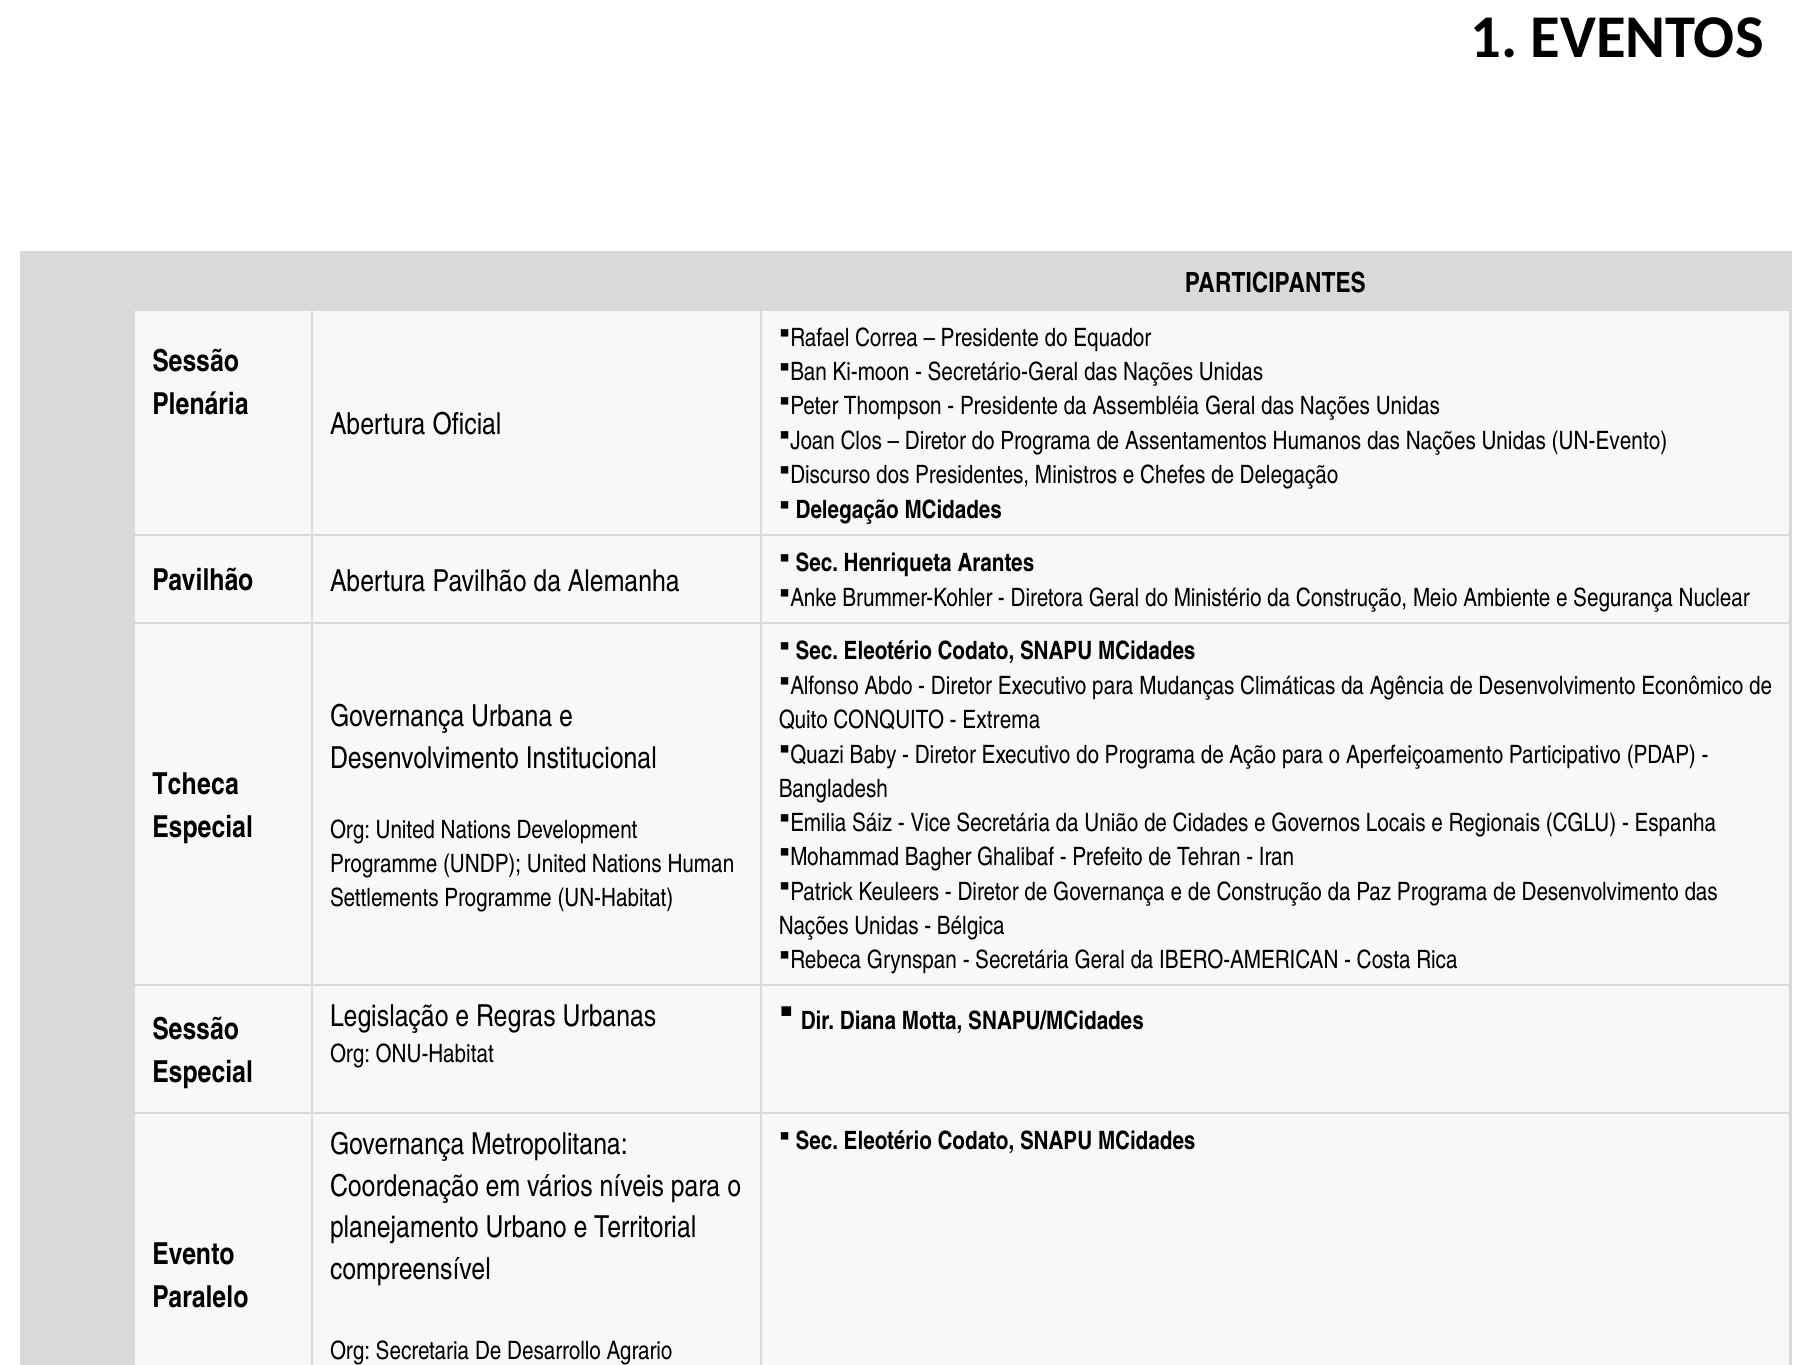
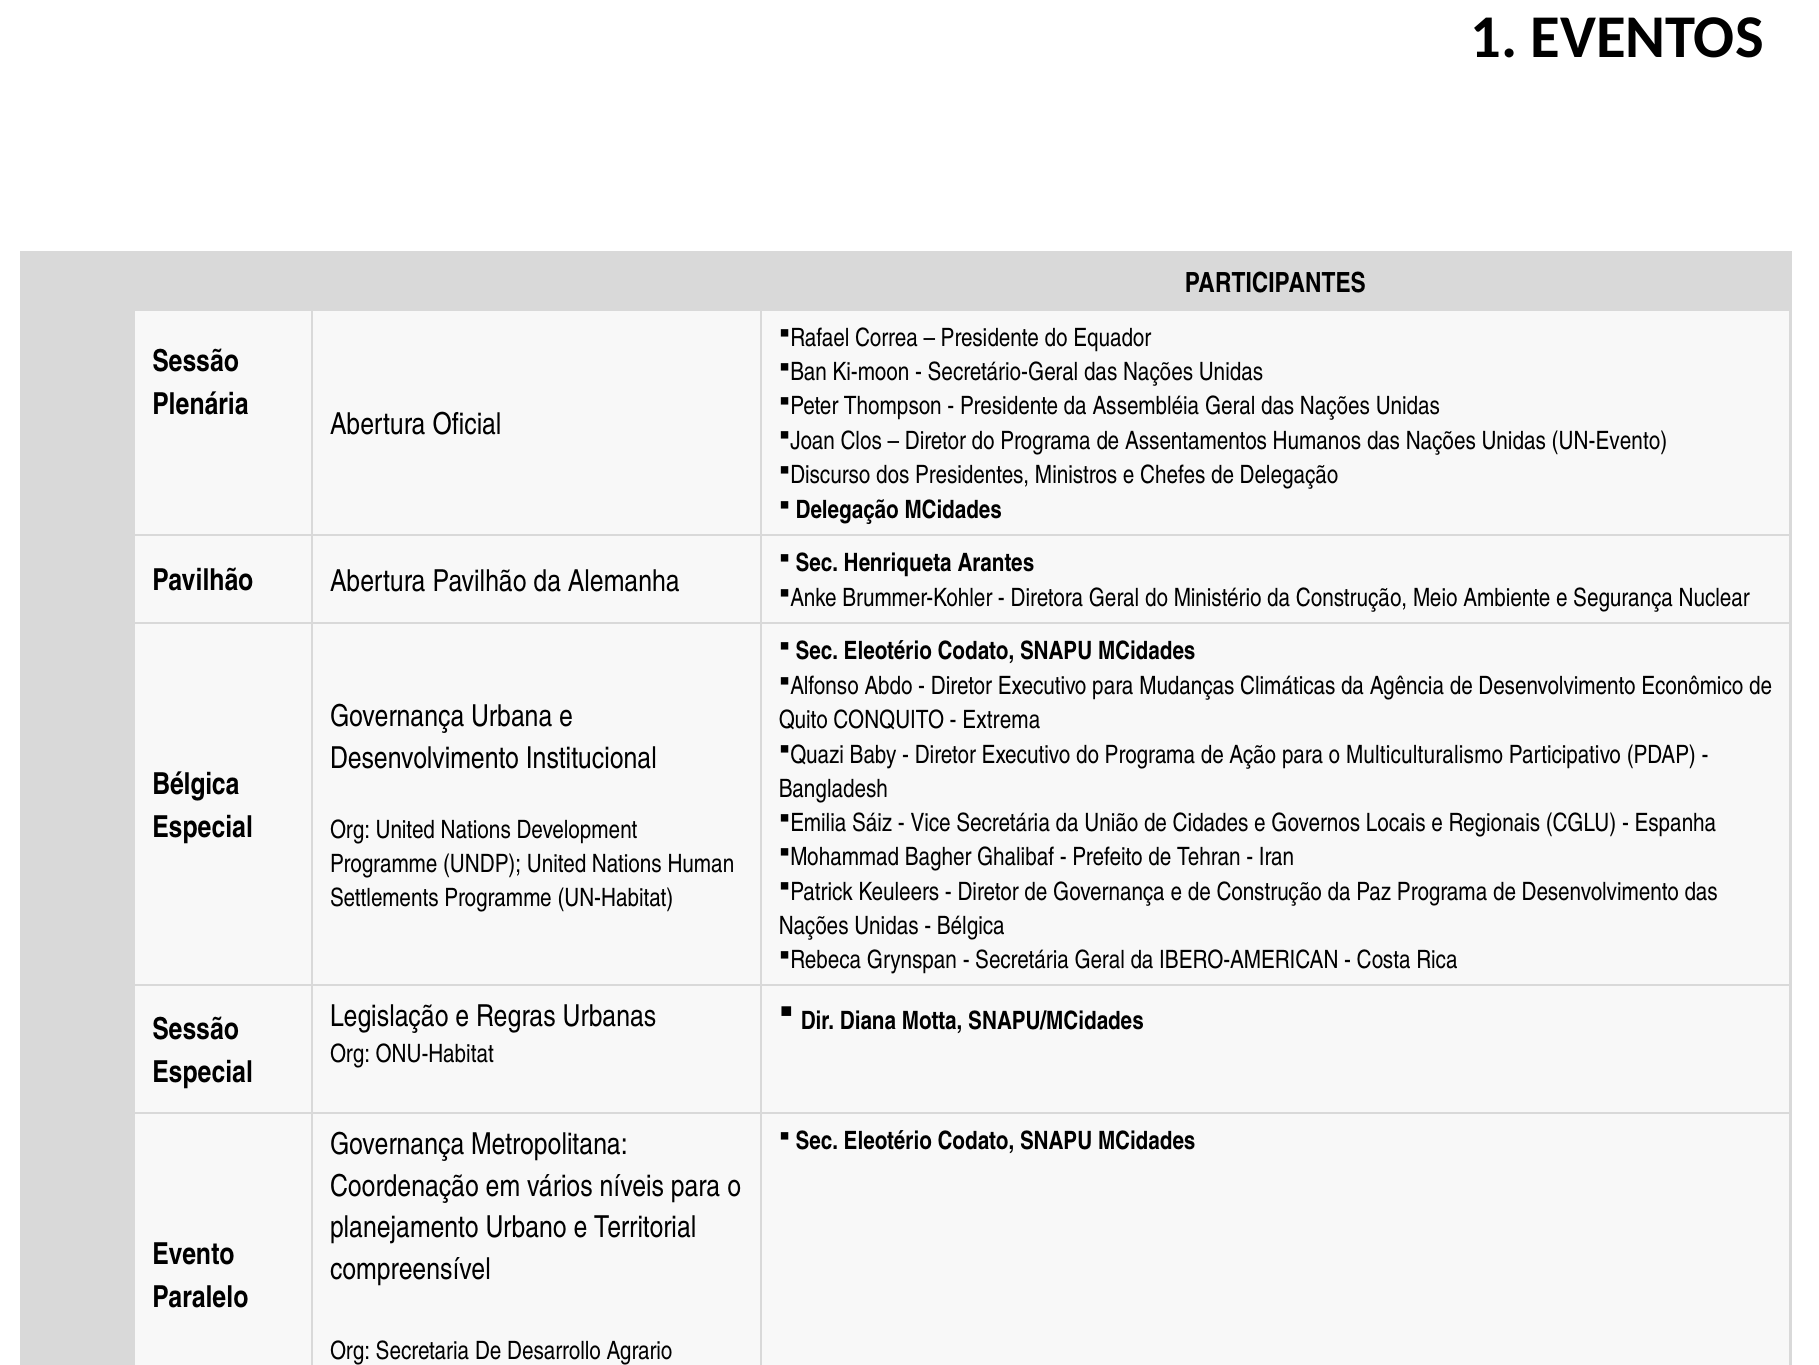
Aperfeiçoamento: Aperfeiçoamento -> Multiculturalismo (1425, 754)
Tcheca: Tcheca -> Bélgica (196, 784)
